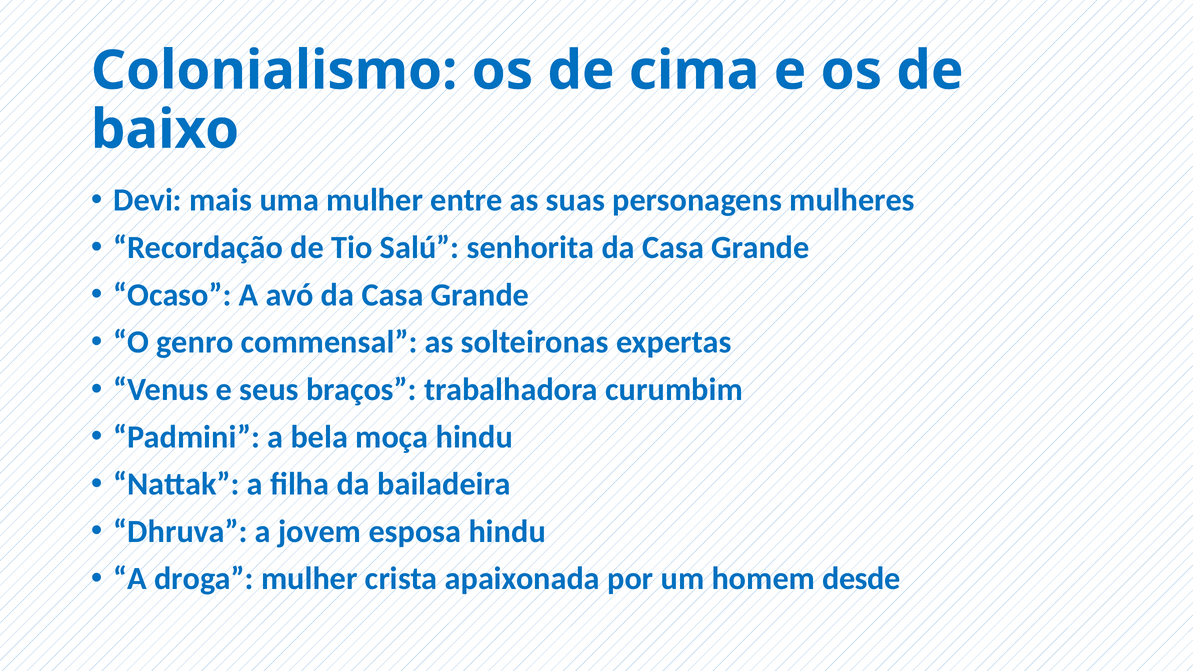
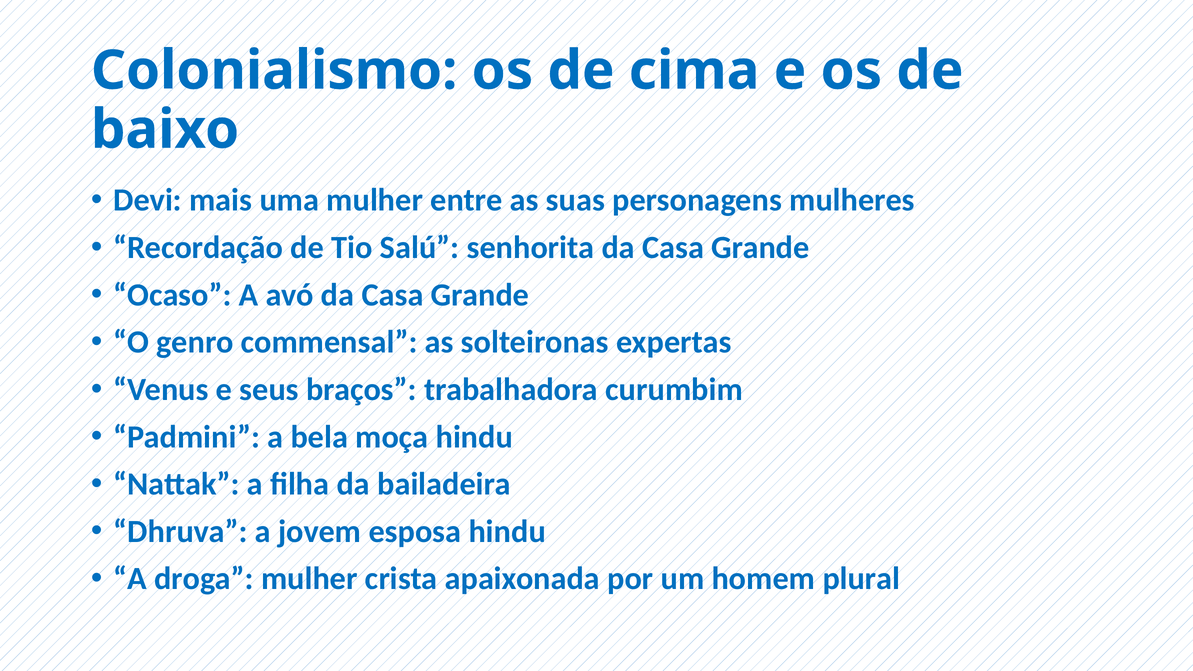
desde: desde -> plural (861, 579)
